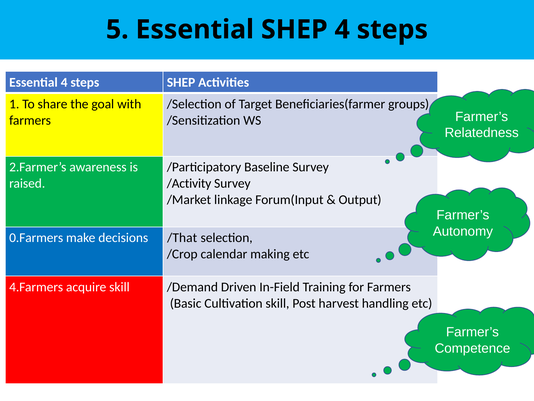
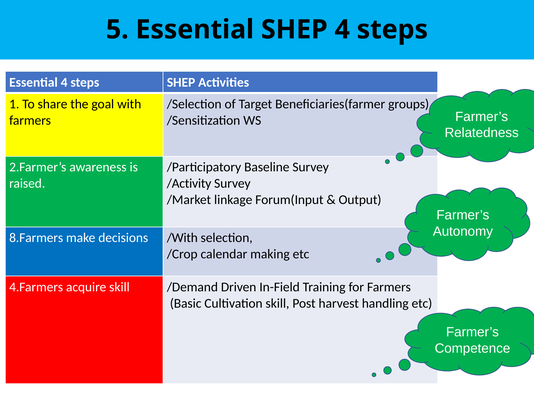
0.Farmers: 0.Farmers -> 8.Farmers (36, 238)
/That: /That -> /With (182, 238)
